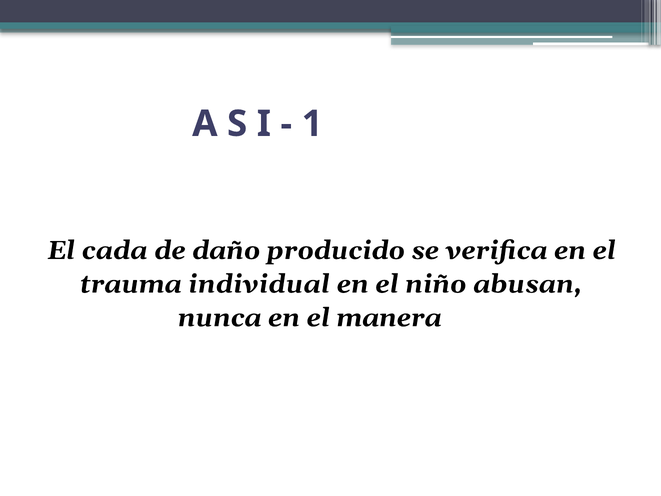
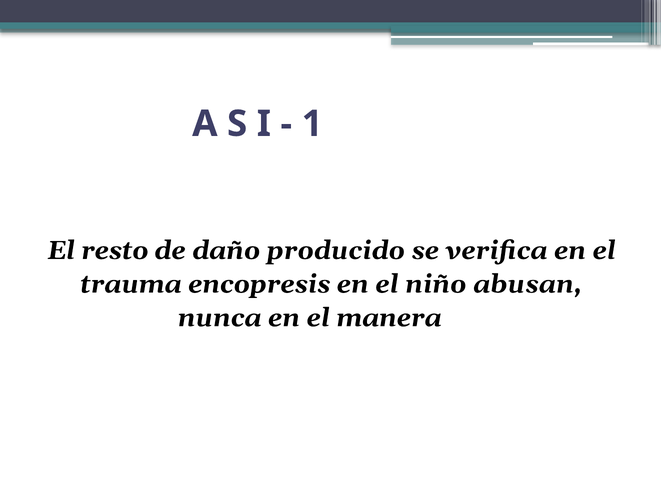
cada: cada -> resto (115, 250)
individual: individual -> encopresis (259, 284)
